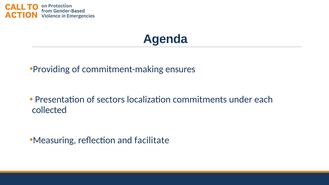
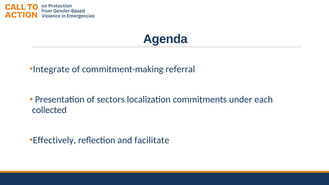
Providing: Providing -> Integrate (51, 69)
ensures: ensures -> referral (180, 69)
Measuring: Measuring -> Effectively (54, 140)
